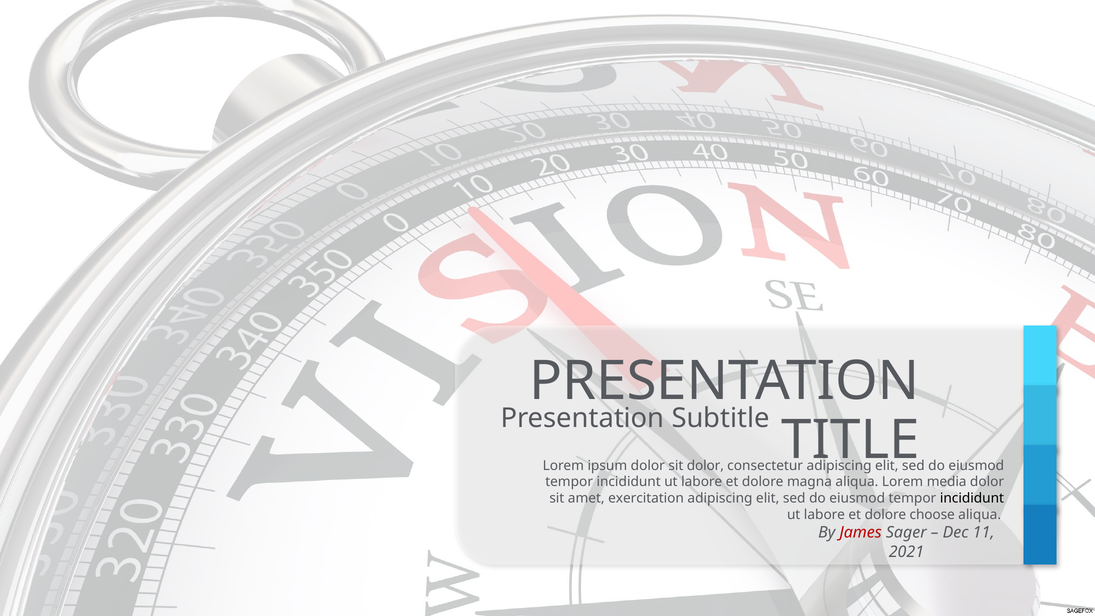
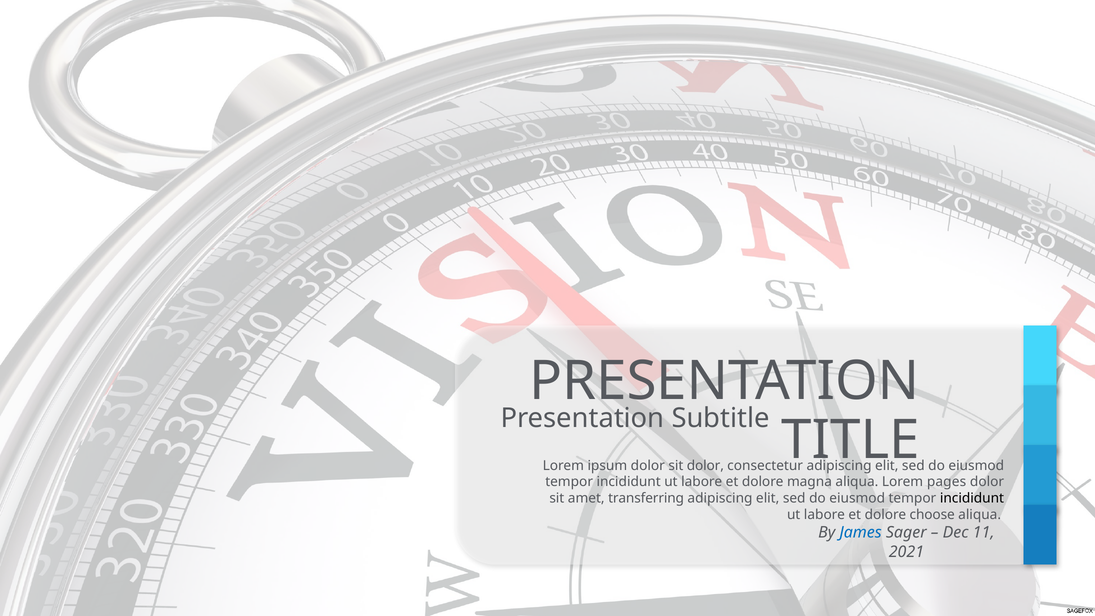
media: media -> pages (947, 482)
exercitation: exercitation -> transferring (646, 498)
James colour: red -> blue (861, 533)
